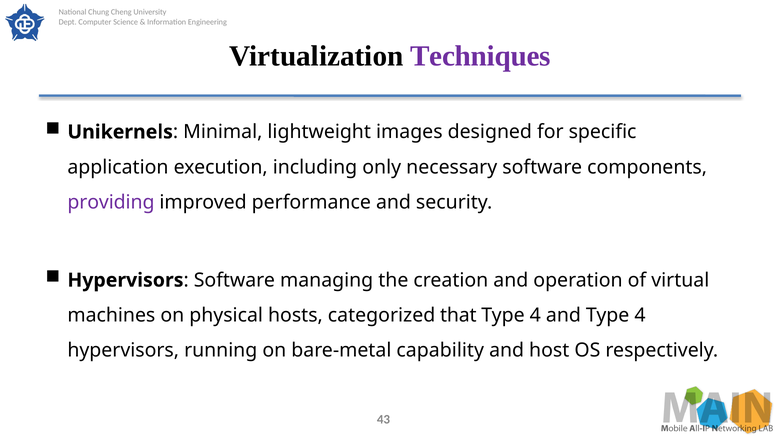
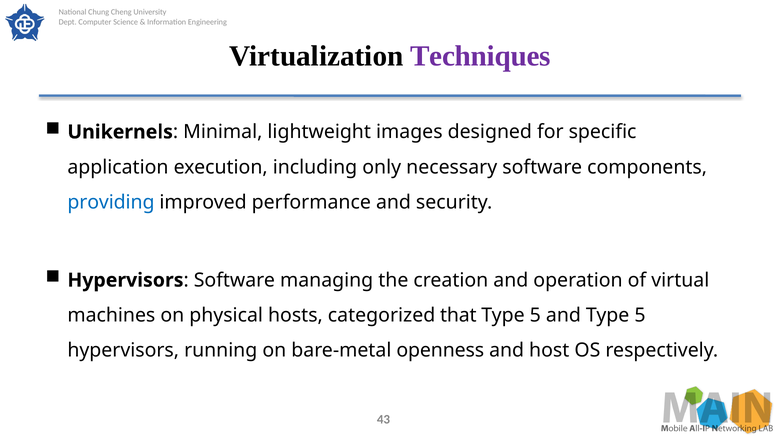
providing colour: purple -> blue (111, 202)
4: 4 -> 5 (535, 315)
and Type 4: 4 -> 5 (640, 315)
capability: capability -> openness (440, 350)
